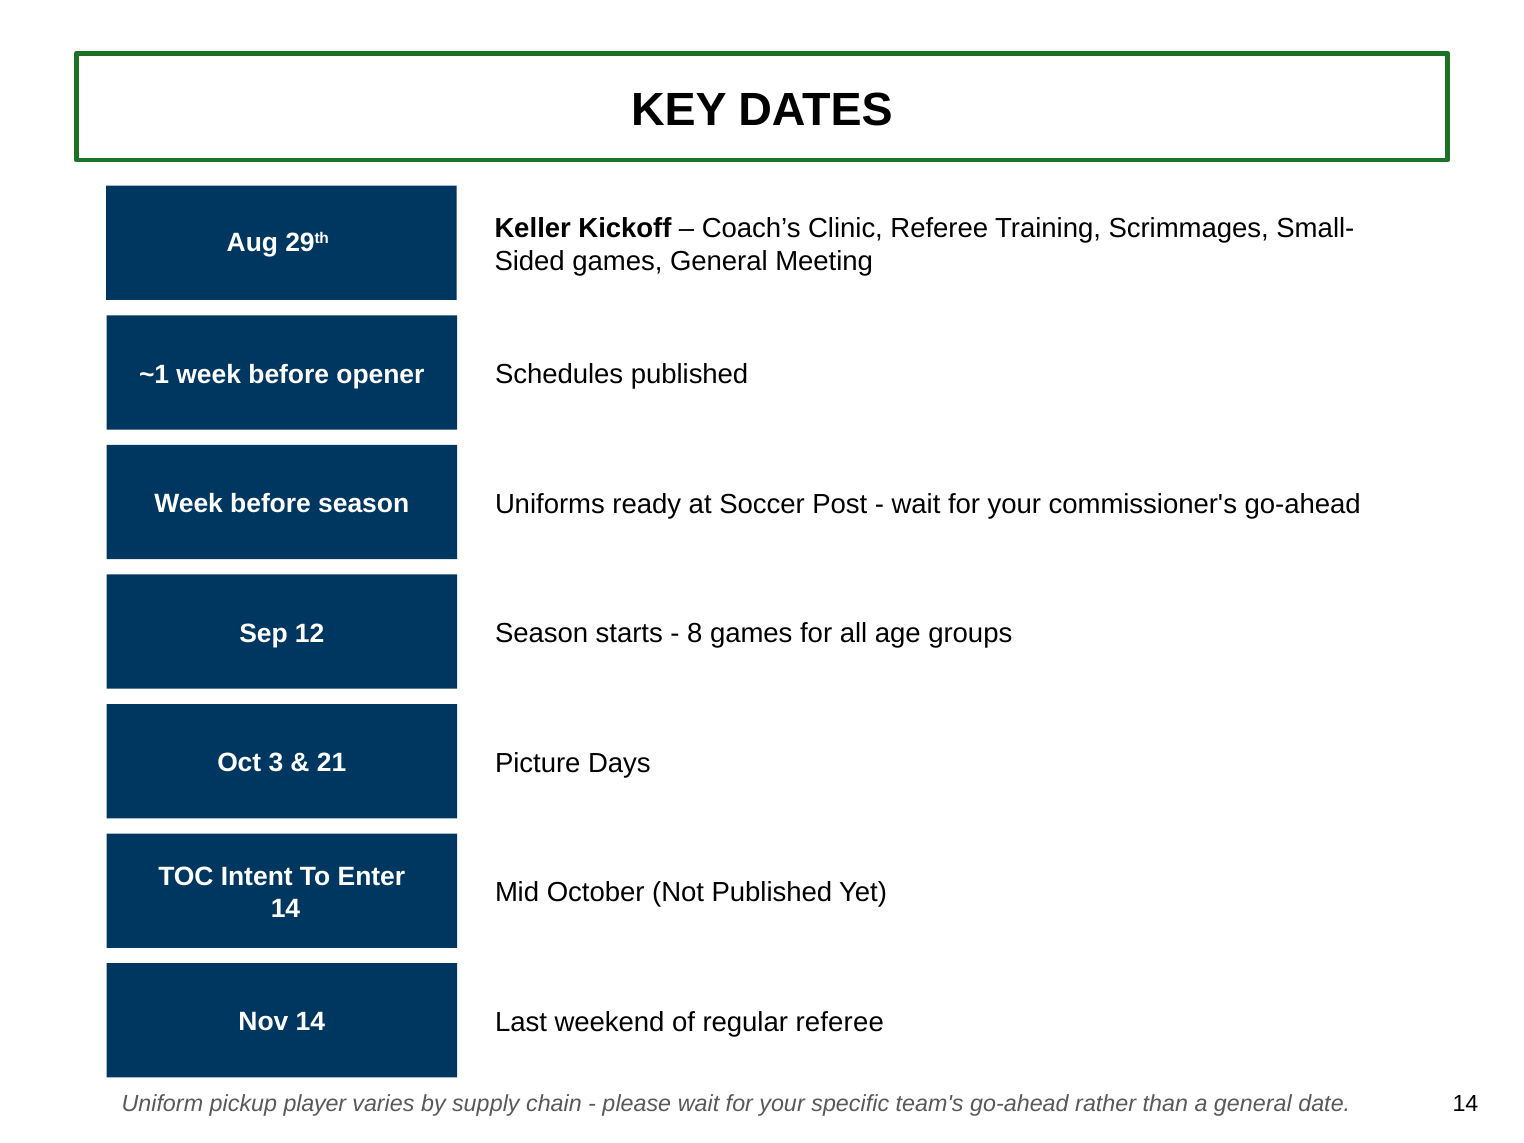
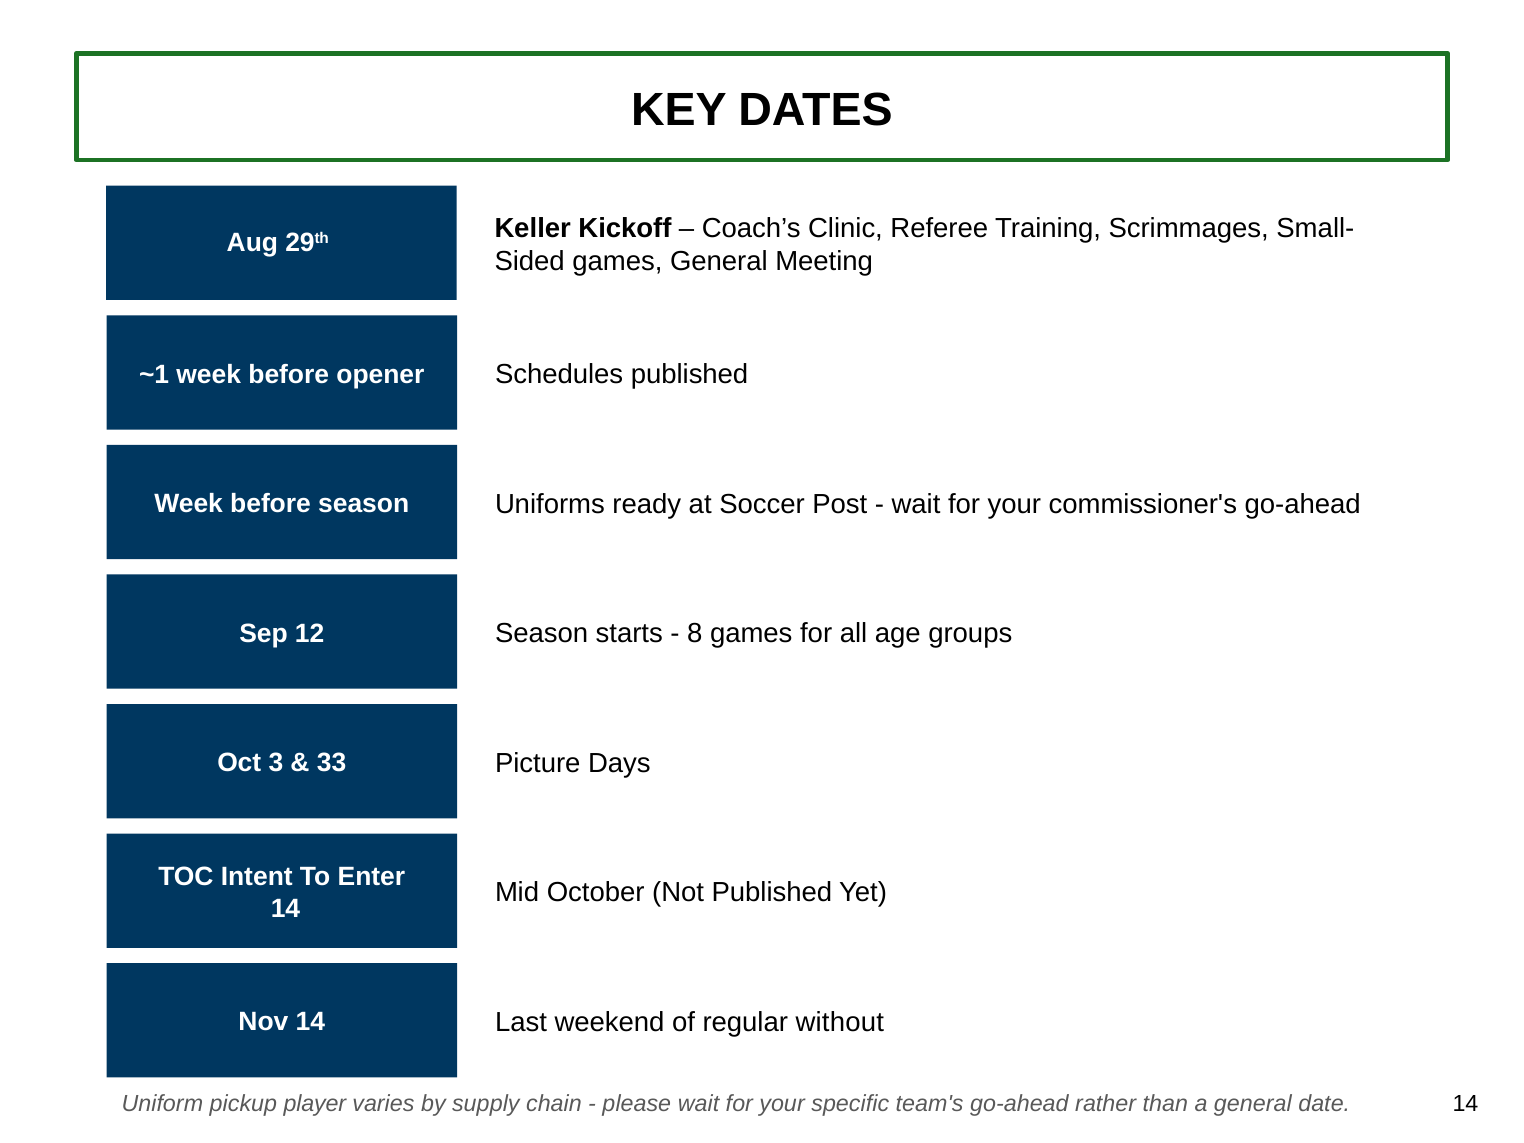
21: 21 -> 33 (332, 763)
regular referee: referee -> without (840, 1022)
